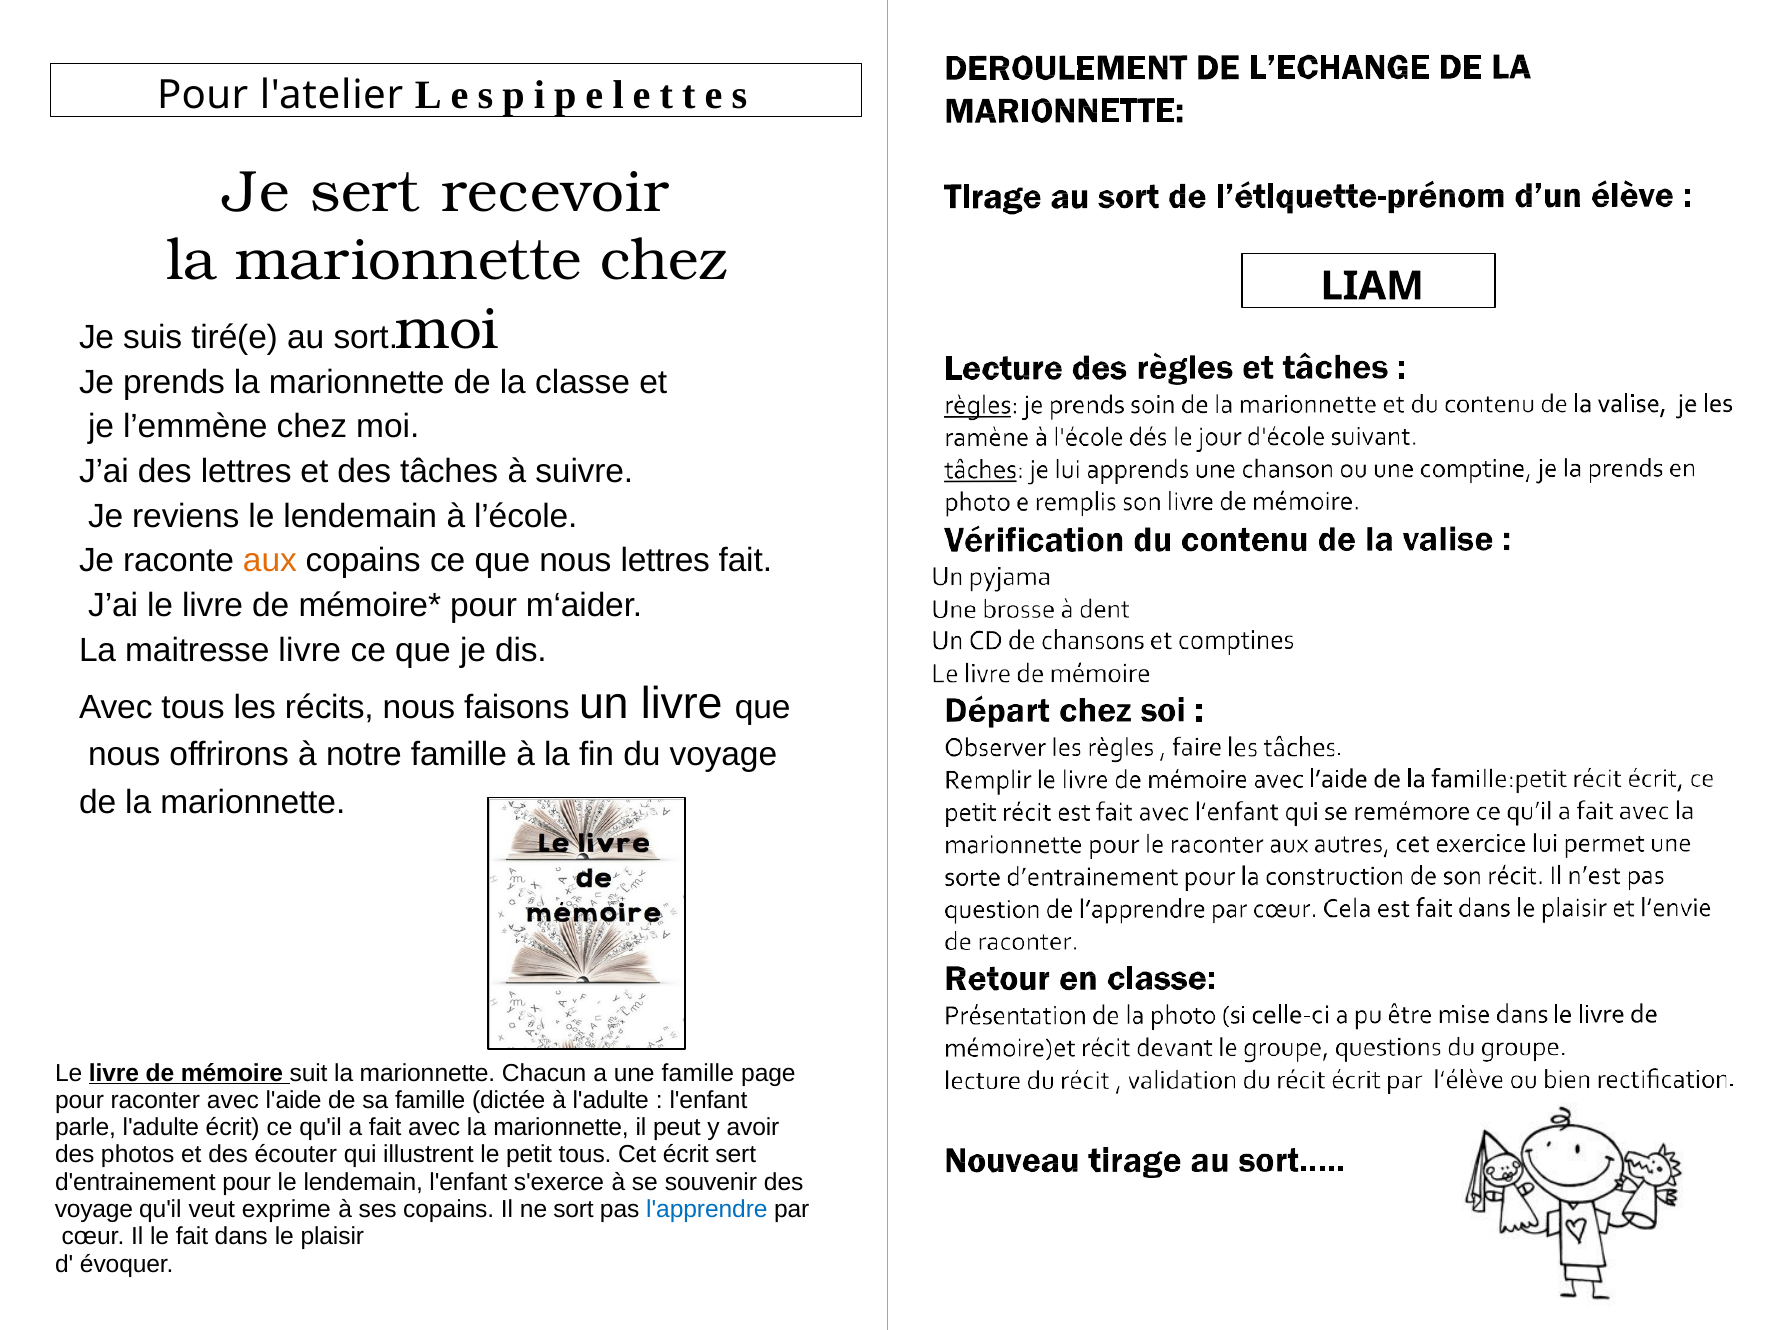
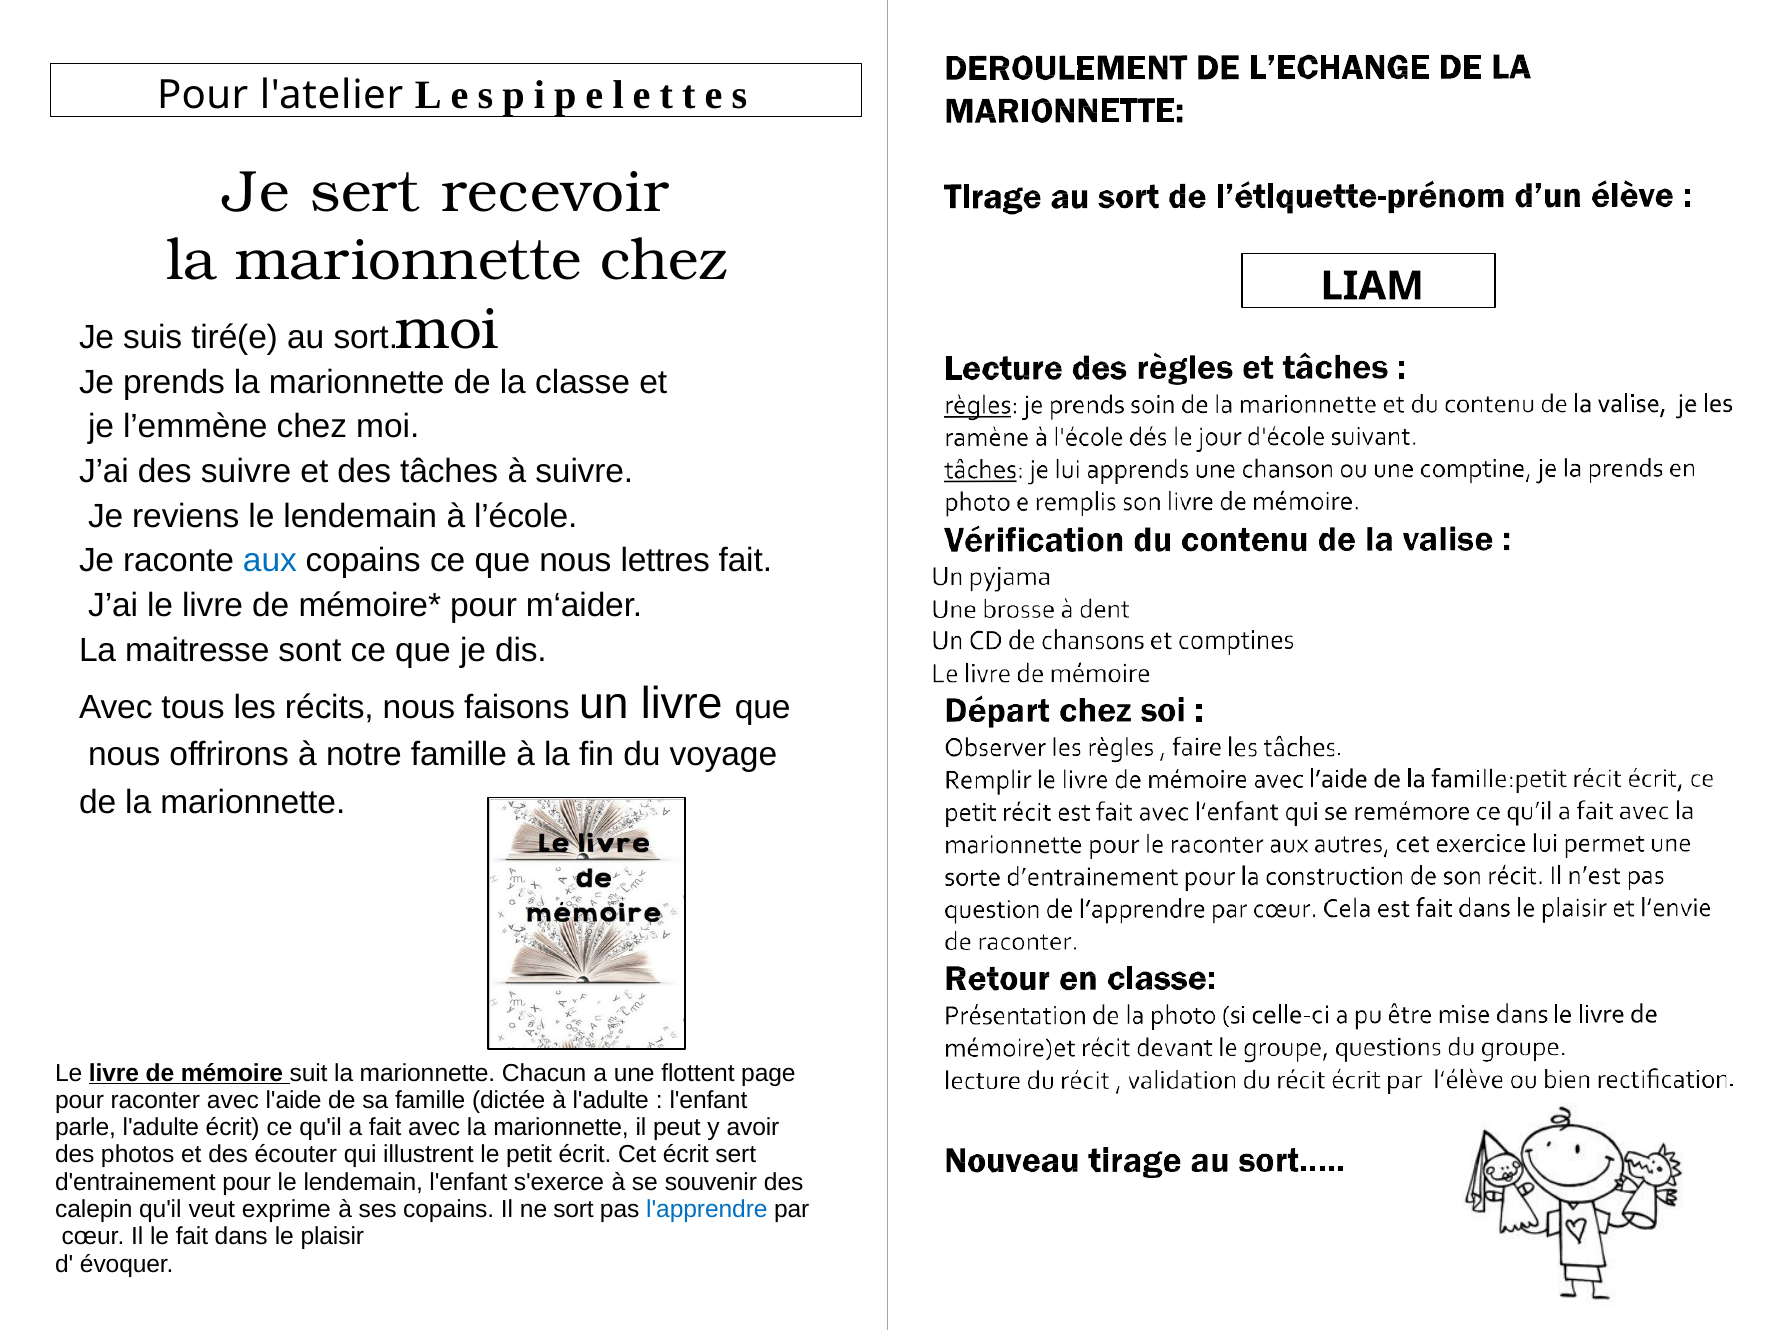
des lettres: lettres -> suivre (246, 471)
aux colour: orange -> blue (270, 561)
maitresse livre: livre -> sont (310, 651)
une famille: famille -> flottent (698, 1073)
petit tous: tous -> écrit (585, 1155)
voyage: voyage -> calepin (94, 1209)
